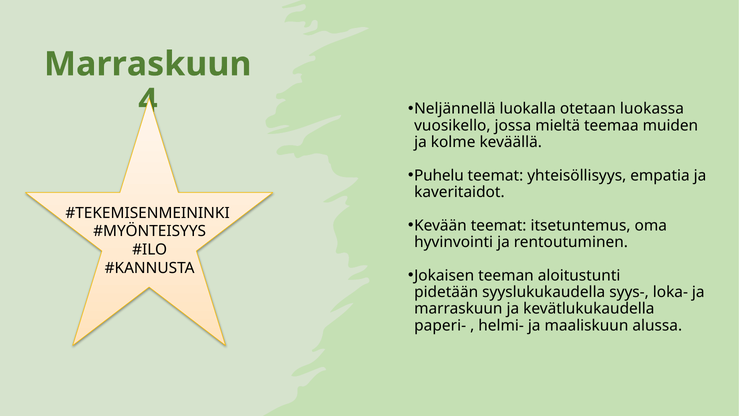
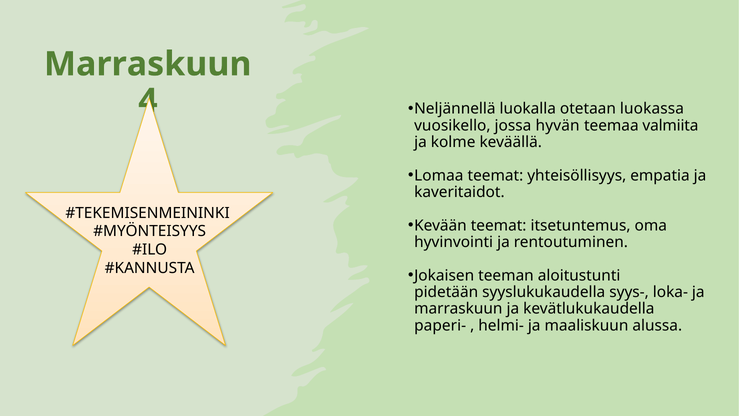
mieltä: mieltä -> hyvän (558, 125)
muiden: muiden -> valmiita (670, 125)
Puhelu: Puhelu -> Lomaa (439, 175)
